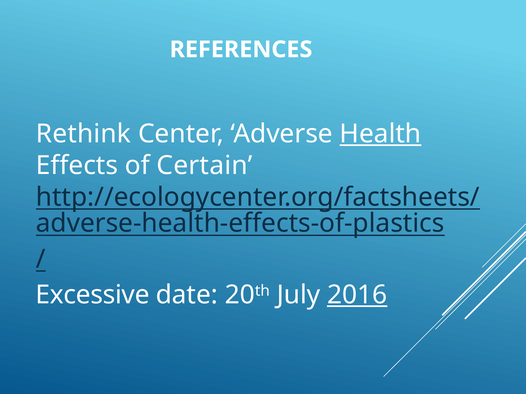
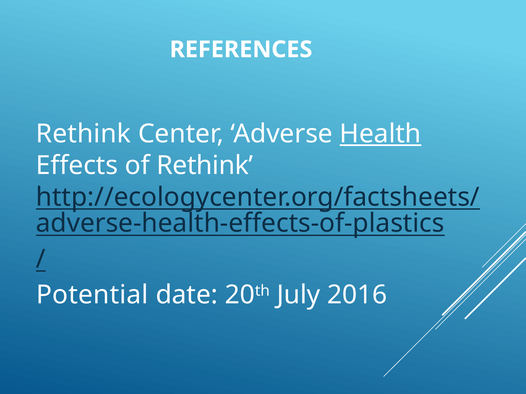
of Certain: Certain -> Rethink (205, 166)
Excessive: Excessive -> Potential (92, 295)
2016 underline: present -> none (357, 295)
